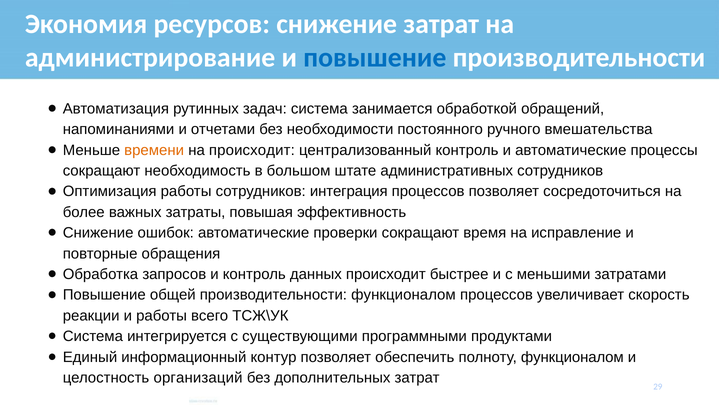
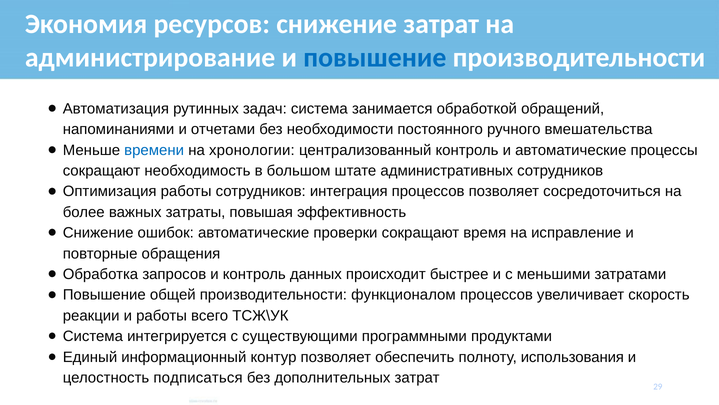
времени colour: orange -> blue (154, 150)
на происходит: происходит -> хронологии (252, 150)
полноту функционалом: функционалом -> использования (572, 357)
организаций: организаций -> подписаться (198, 377)
